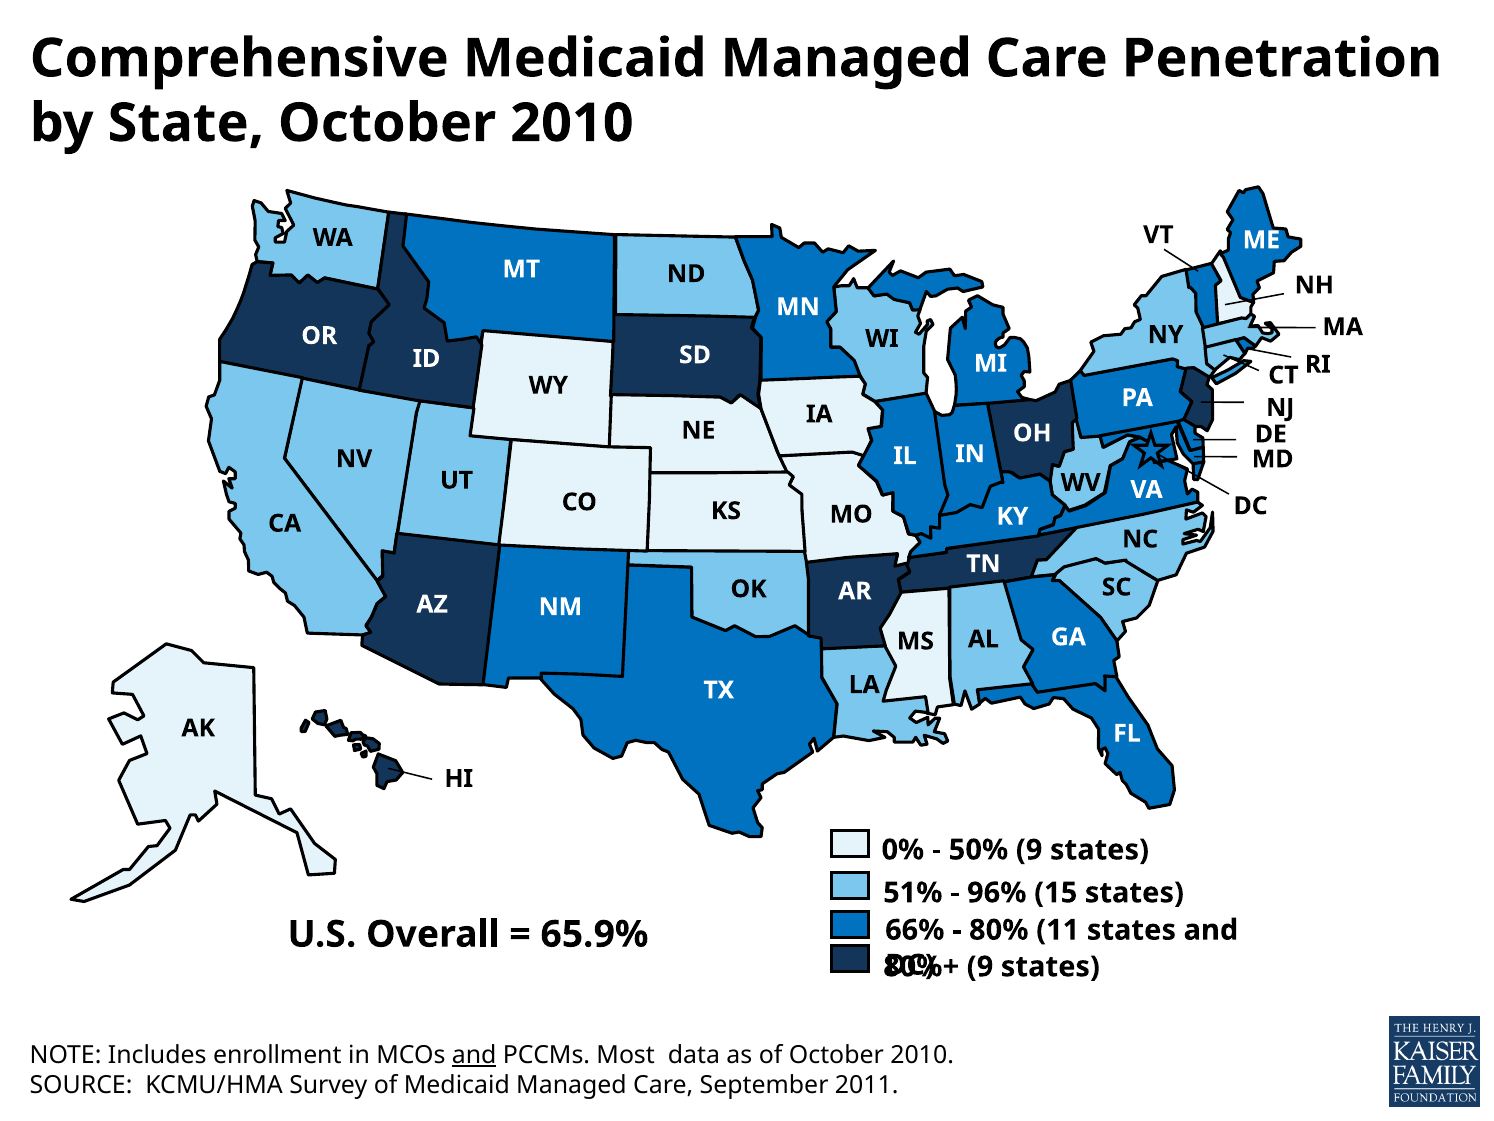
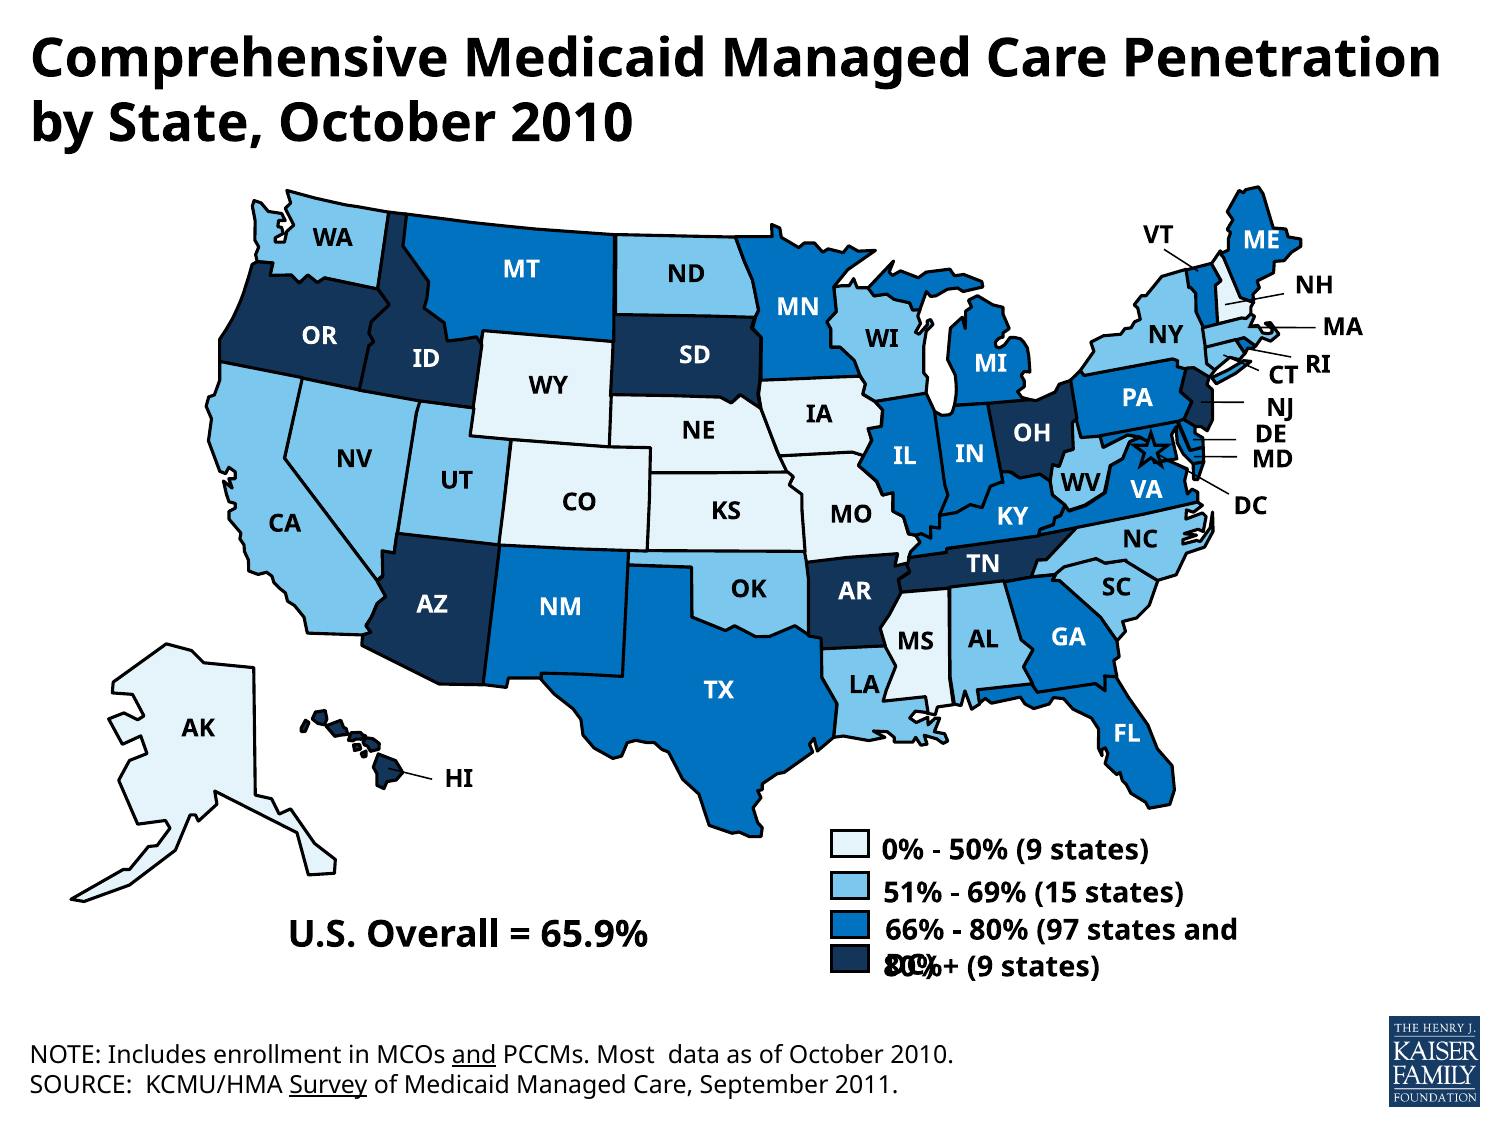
96%: 96% -> 69% (997, 892)
11: 11 -> 97 (1058, 930)
Survey underline: none -> present (328, 1085)
